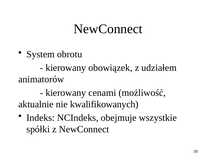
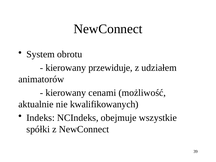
obowiązek: obowiązek -> przewiduje (110, 68)
